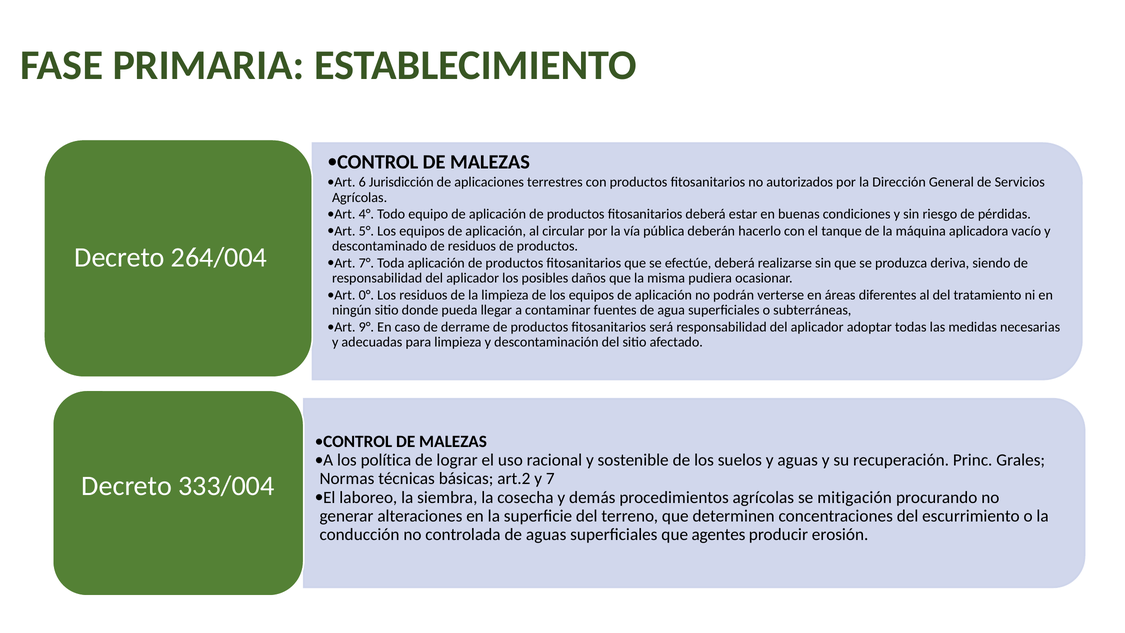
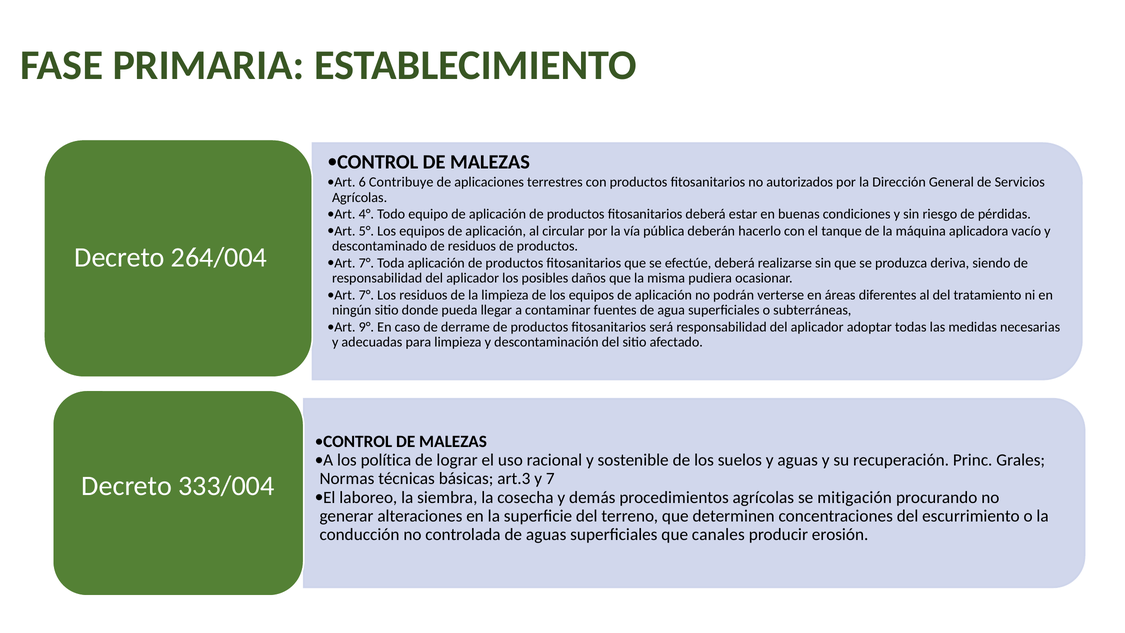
Jurisdicción: Jurisdicción -> Contribuye (401, 182)
0°: 0° -> 7° (366, 295)
art.2: art.2 -> art.3 (514, 479)
agentes: agentes -> canales (718, 534)
